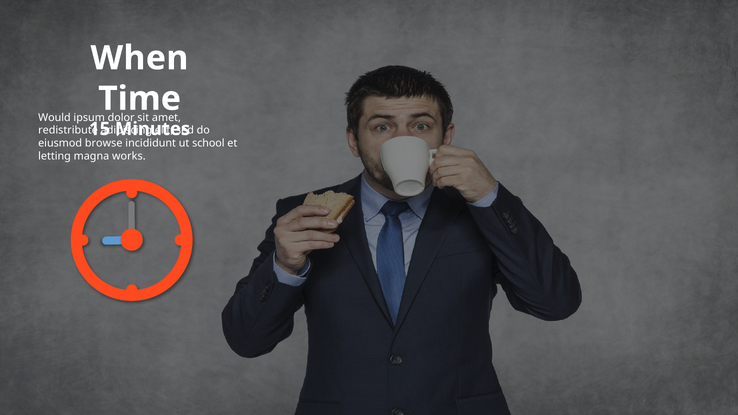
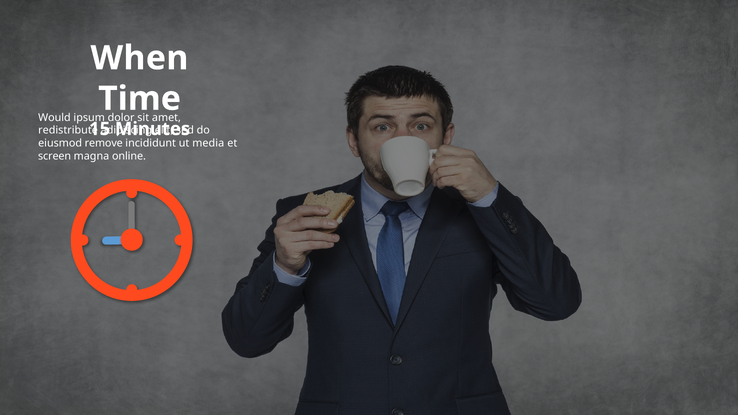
browse: browse -> remove (104, 143)
school: school -> media (208, 143)
letting: letting -> screen (55, 156)
works: works -> online (129, 156)
